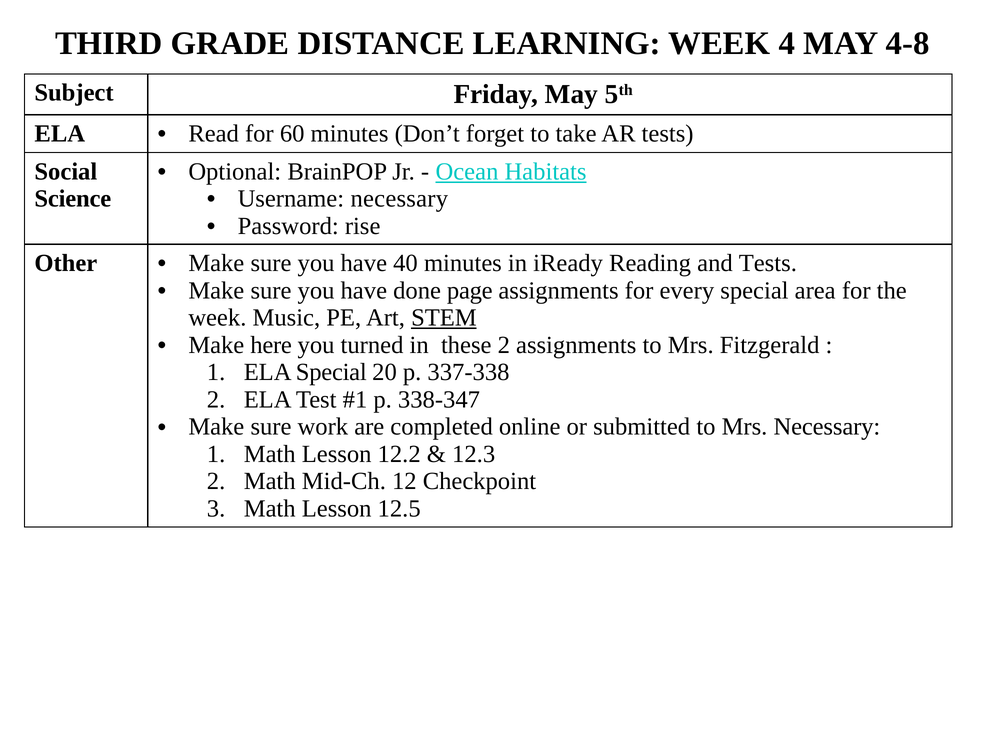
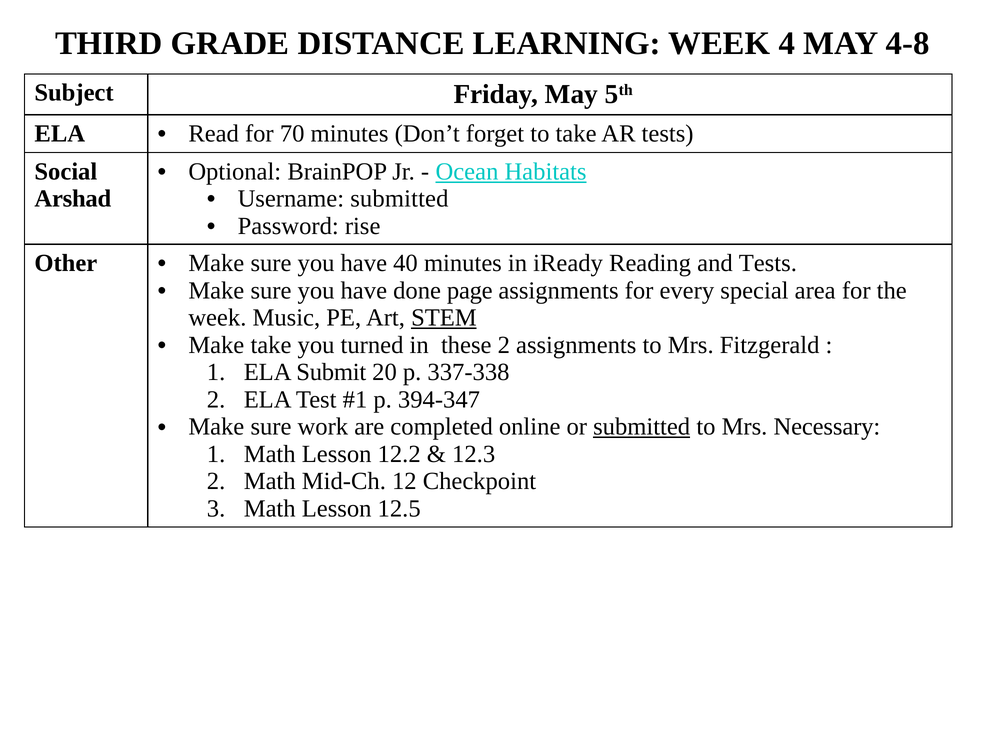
60: 60 -> 70 (292, 134)
Science: Science -> Arshad (73, 199)
Username necessary: necessary -> submitted (399, 199)
Make here: here -> take (271, 345)
ELA Special: Special -> Submit (331, 372)
338-347: 338-347 -> 394-347 (439, 399)
submitted underline: none -> present (642, 427)
